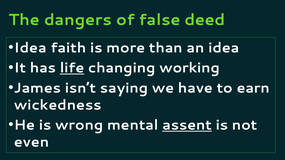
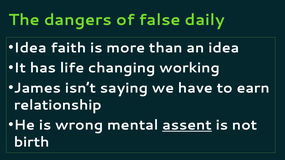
deed: deed -> daily (205, 20)
life underline: present -> none (72, 68)
wickedness: wickedness -> relationship (58, 105)
even: even -> birth (32, 142)
